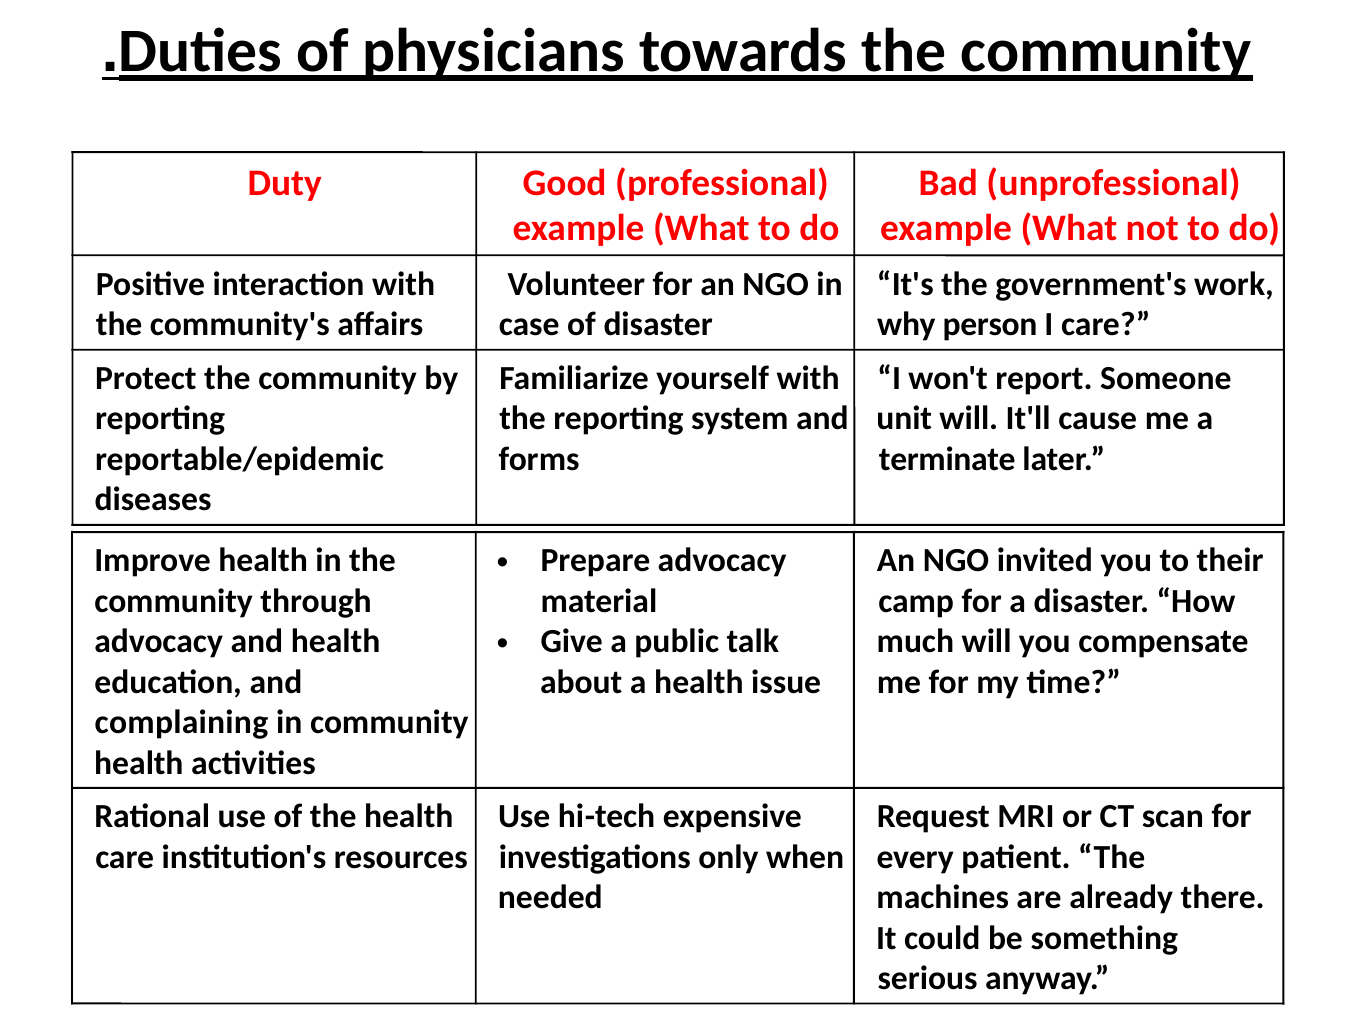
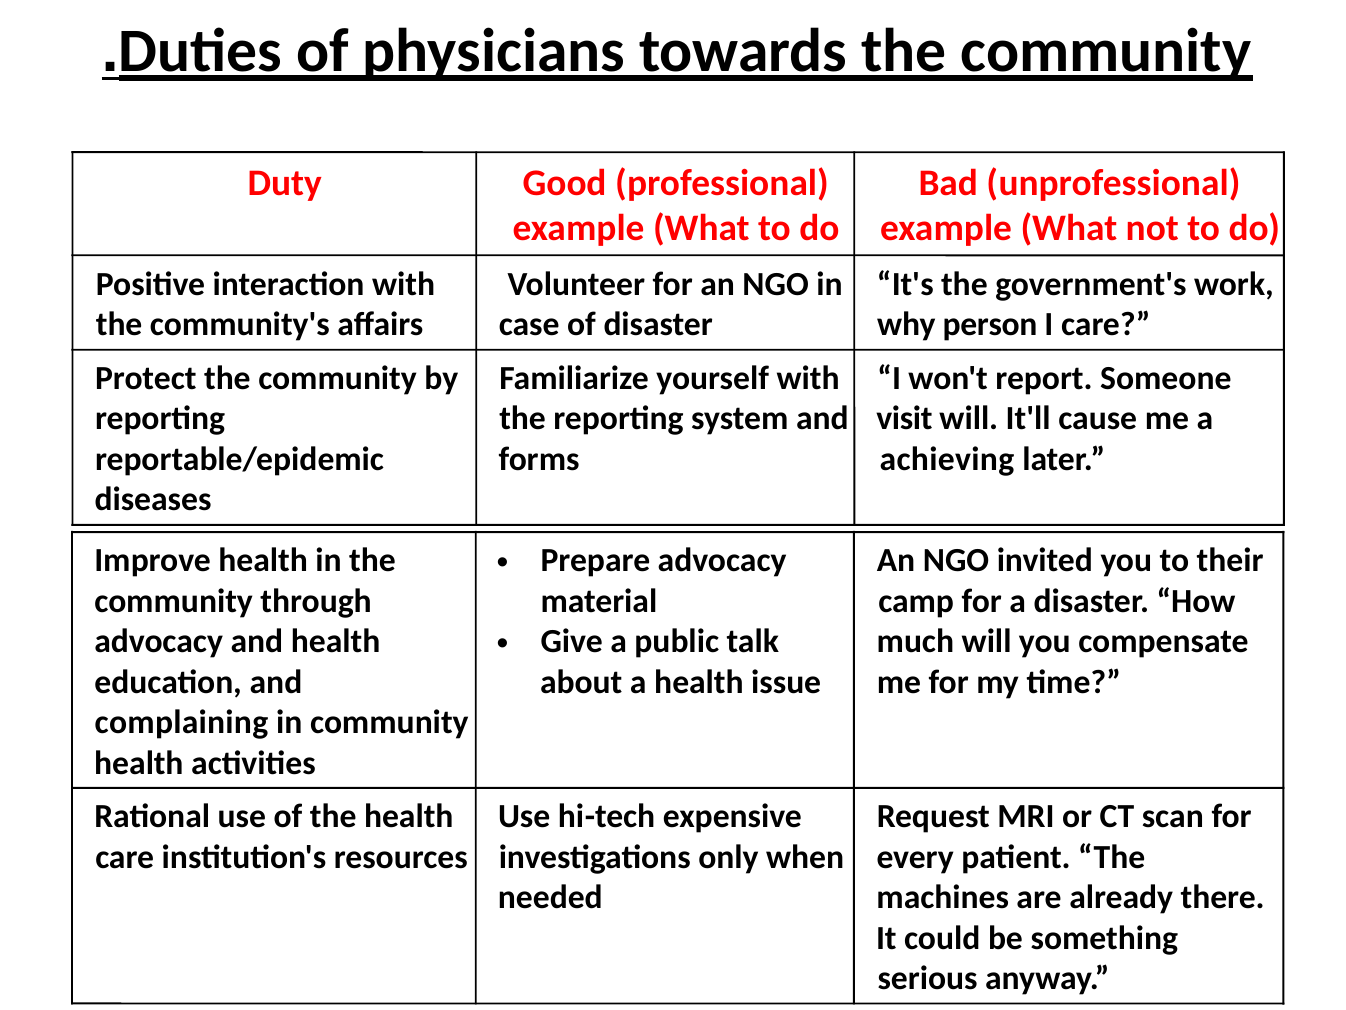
unit: unit -> visit (904, 418)
terminate: terminate -> achieving (947, 459)
